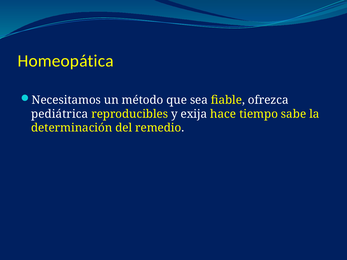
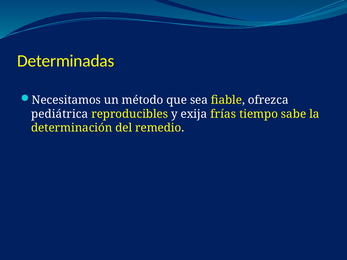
Homeopática: Homeopática -> Determinadas (66, 61)
hace: hace -> frías (223, 114)
